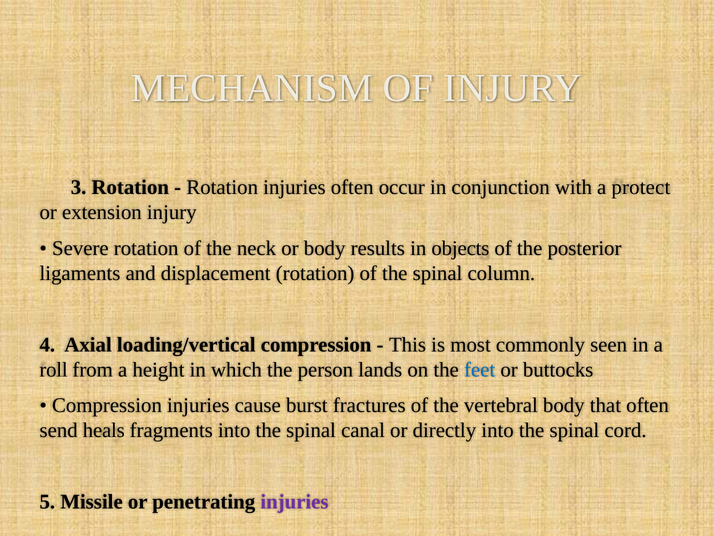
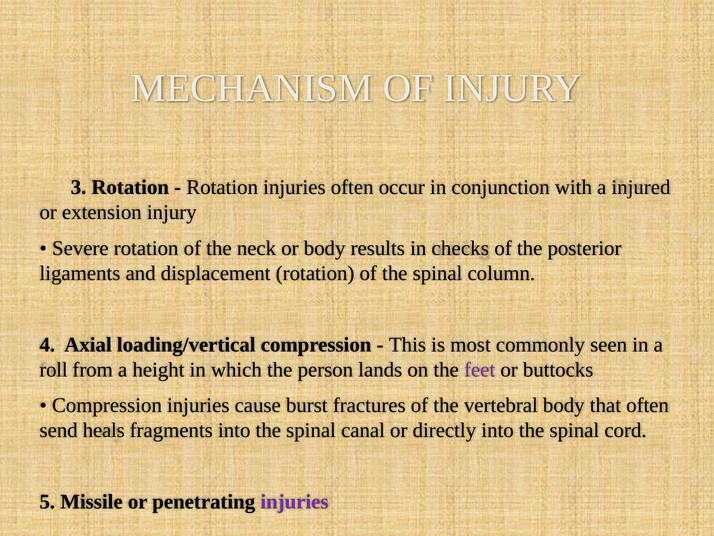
protect: protect -> injured (641, 187)
objects: objects -> checks (460, 248)
feet colour: blue -> purple (480, 369)
